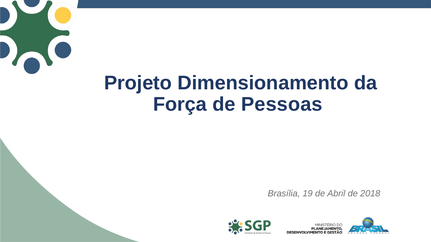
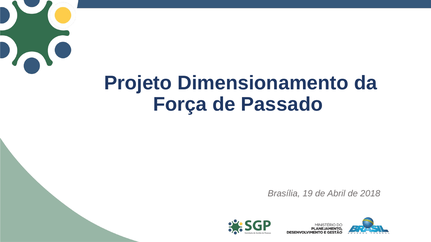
Pessoas: Pessoas -> Passado (282, 105)
